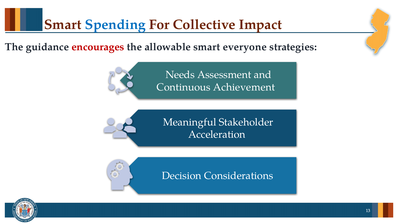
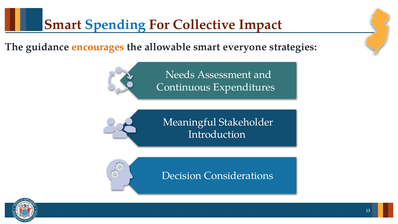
encourages colour: red -> orange (98, 47)
Achievement: Achievement -> Expenditures (244, 87)
Acceleration: Acceleration -> Introduction (217, 134)
